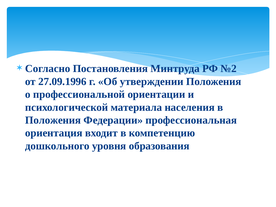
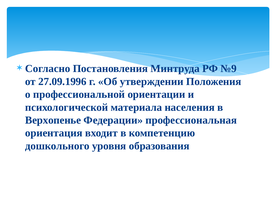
№2: №2 -> №9 (229, 69)
Положения: Положения -> Верхопенье (53, 120)
